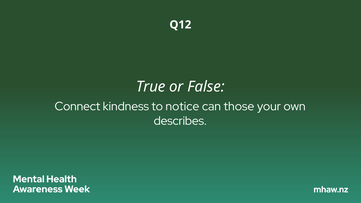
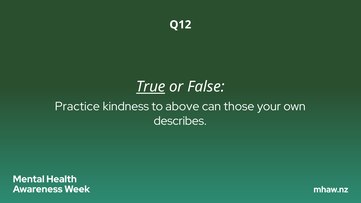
True underline: none -> present (151, 87)
Connect: Connect -> Practice (77, 107)
notice: notice -> above (182, 107)
